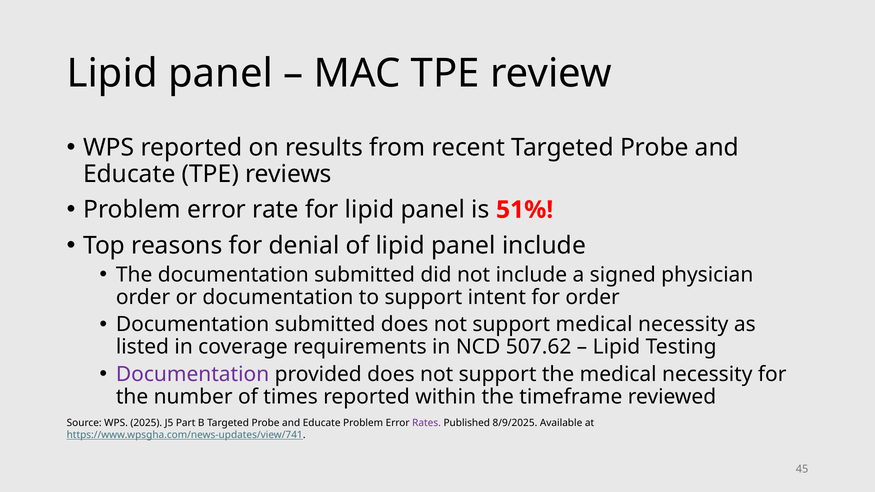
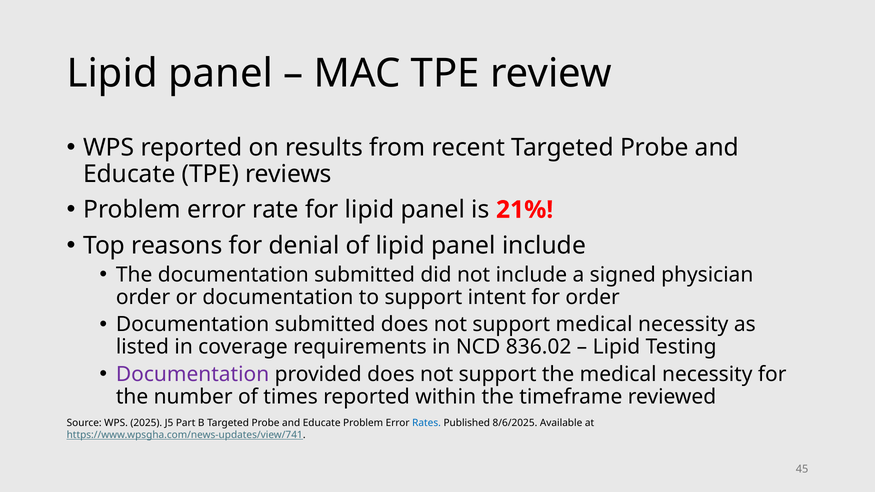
51%: 51% -> 21% (525, 210)
507.62: 507.62 -> 836.02 (539, 347)
Rates colour: purple -> blue (427, 423)
8/9/2025: 8/9/2025 -> 8/6/2025 (515, 423)
